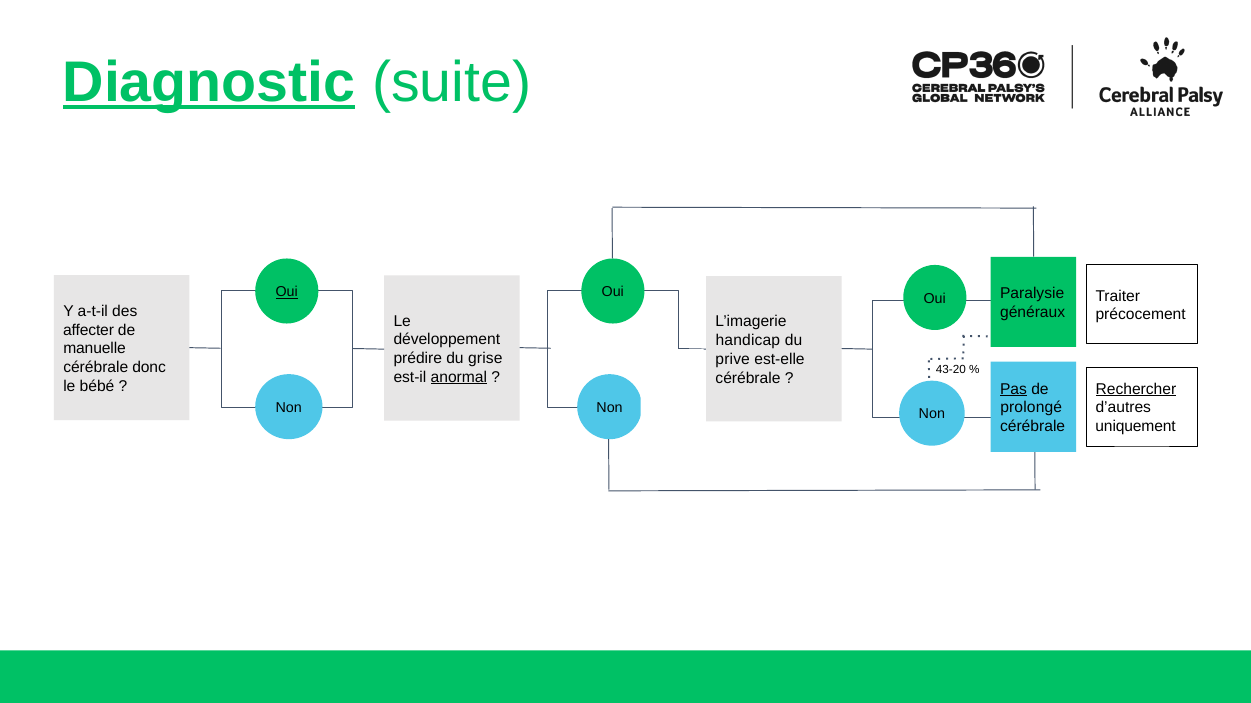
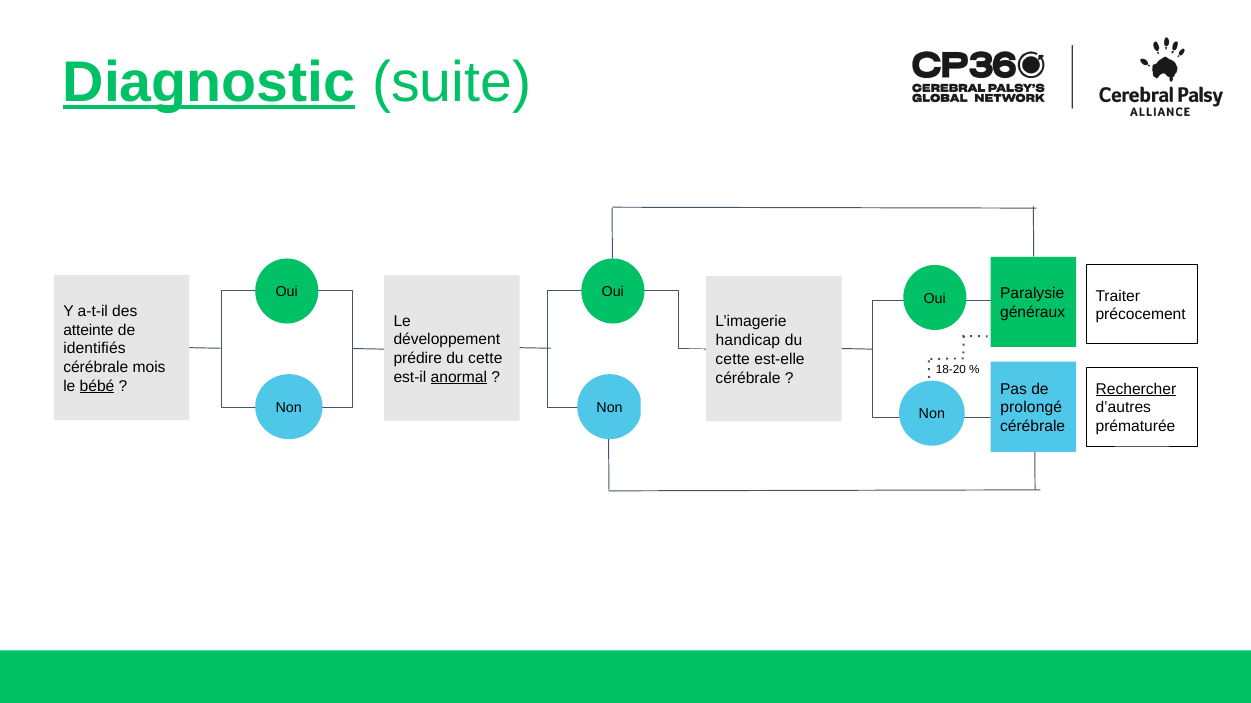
Oui underline: present -> none (287, 292)
affecter: affecter -> atteinte (88, 330)
manuelle: manuelle -> identifiés (94, 349)
grise: grise -> cette (485, 359)
prive: prive -> cette (733, 360)
donc: donc -> mois (149, 368)
43-20: 43-20 -> 18-20 (951, 370)
bébé underline: none -> present (97, 387)
Pas underline: present -> none (1014, 389)
uniquement: uniquement -> prématurée (1135, 427)
